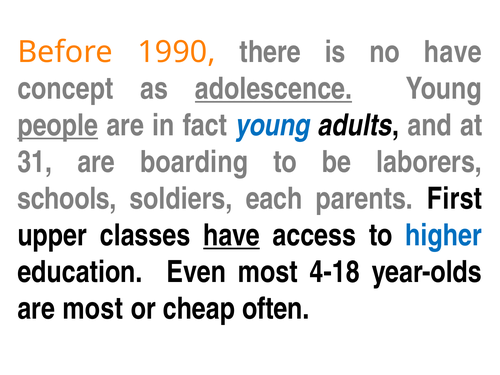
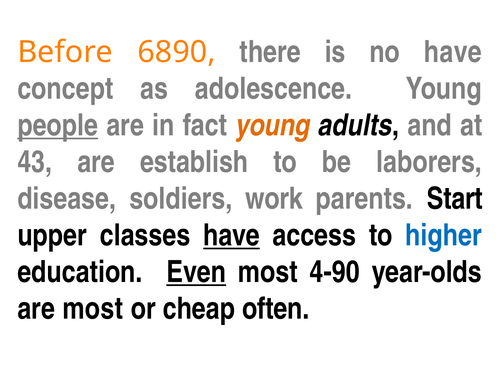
1990: 1990 -> 6890 (177, 52)
adolescence underline: present -> none (274, 89)
young colour: blue -> orange (273, 125)
31: 31 -> 43 (35, 162)
boarding: boarding -> establish (194, 162)
schools: schools -> disease (67, 199)
each: each -> work (274, 199)
First: First -> Start (455, 199)
Even underline: none -> present (196, 272)
4-18: 4-18 -> 4-90 (335, 272)
